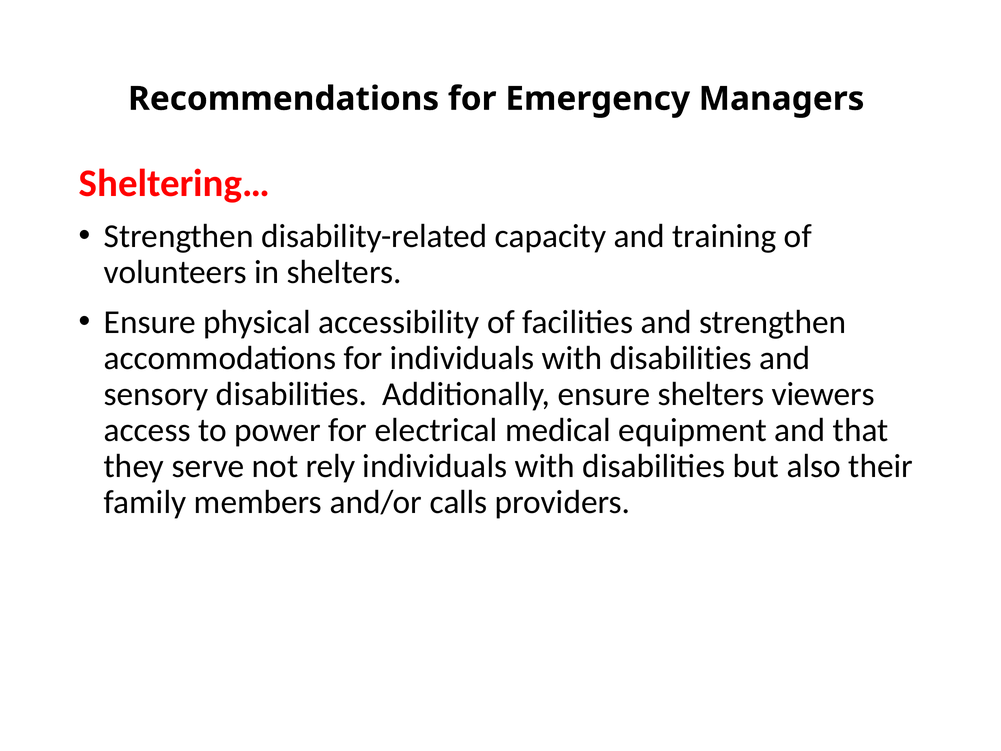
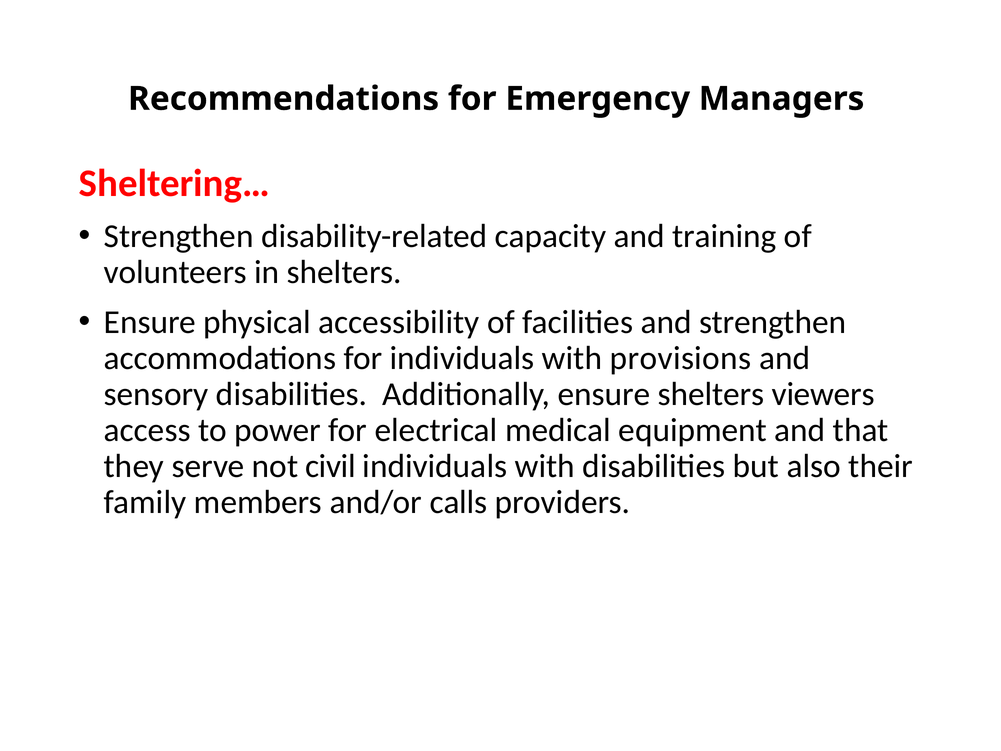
for individuals with disabilities: disabilities -> provisions (681, 358)
rely: rely -> civil (331, 466)
